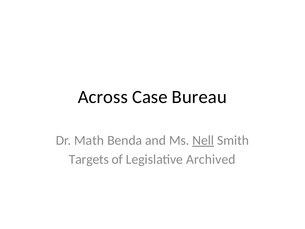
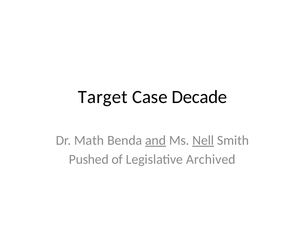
Across: Across -> Target (103, 97)
Bureau: Bureau -> Decade (199, 97)
and underline: none -> present (156, 140)
Targets: Targets -> Pushed (89, 159)
